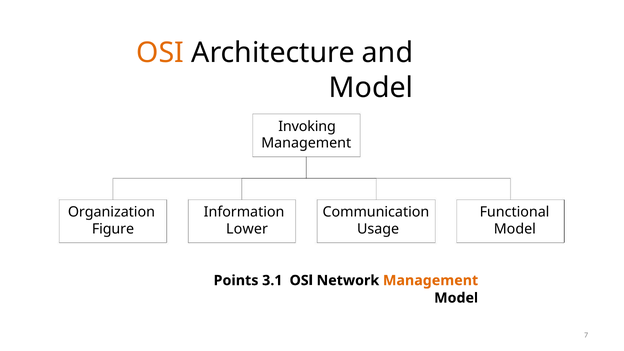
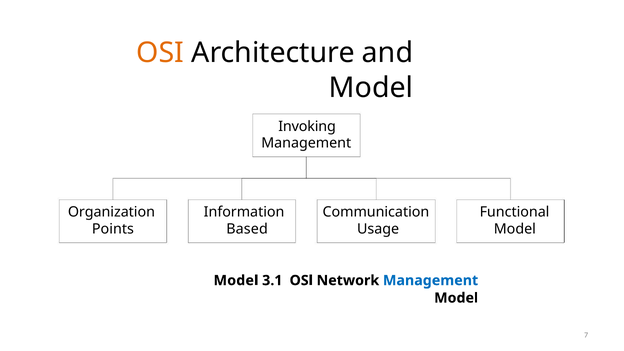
Figure: Figure -> Points (113, 229)
Lower: Lower -> Based (247, 229)
Points: Points -> Model (236, 280)
Management colour: orange -> blue (431, 280)
